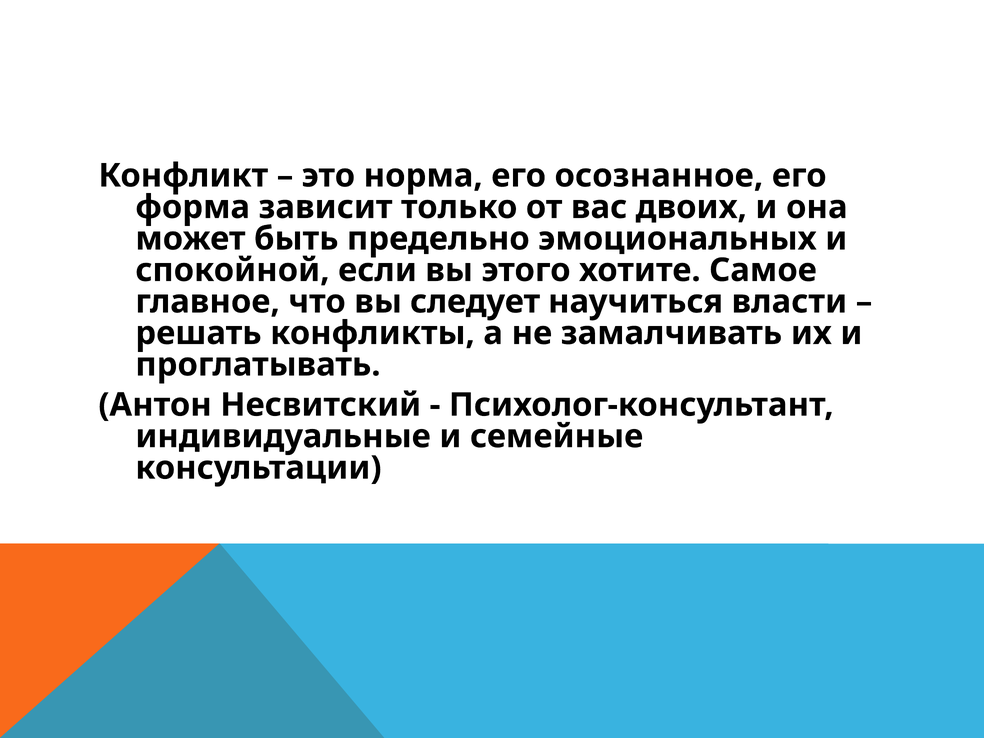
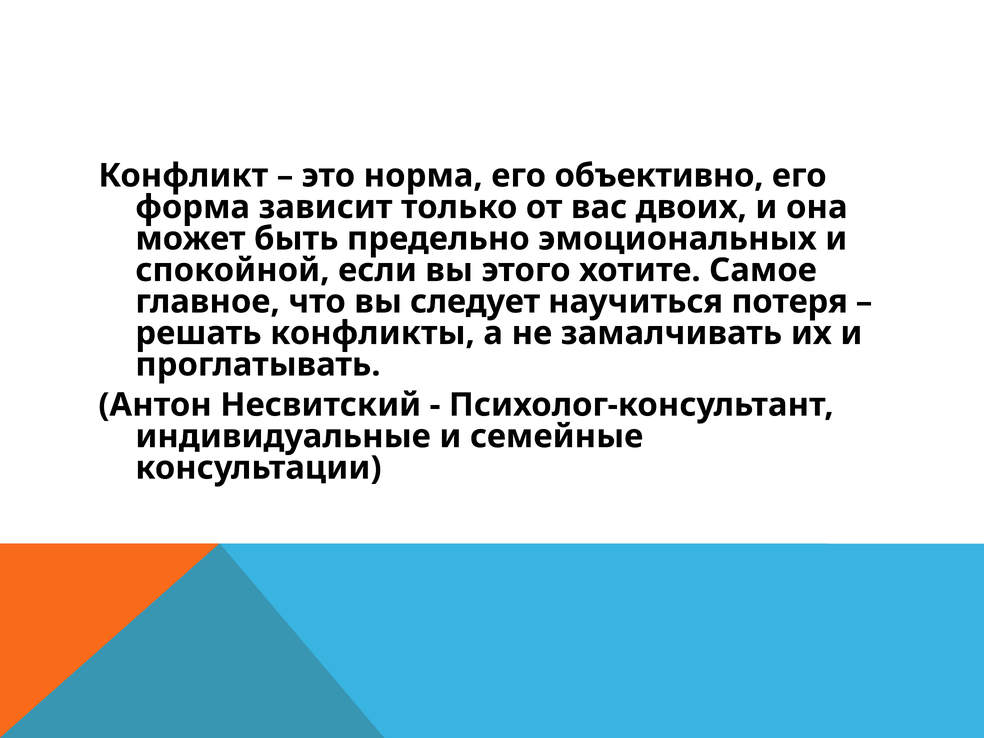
осознанное: осознанное -> объективно (659, 176)
власти: власти -> потеря (790, 302)
